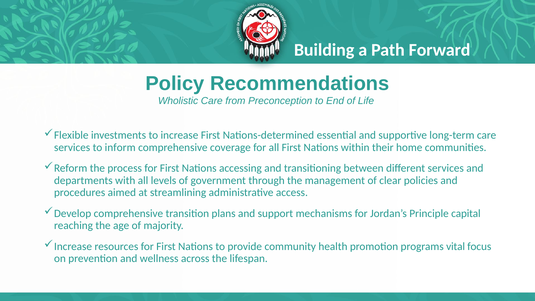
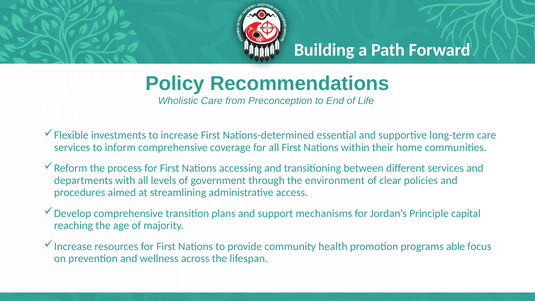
management: management -> environment (335, 180)
vital: vital -> able (456, 246)
